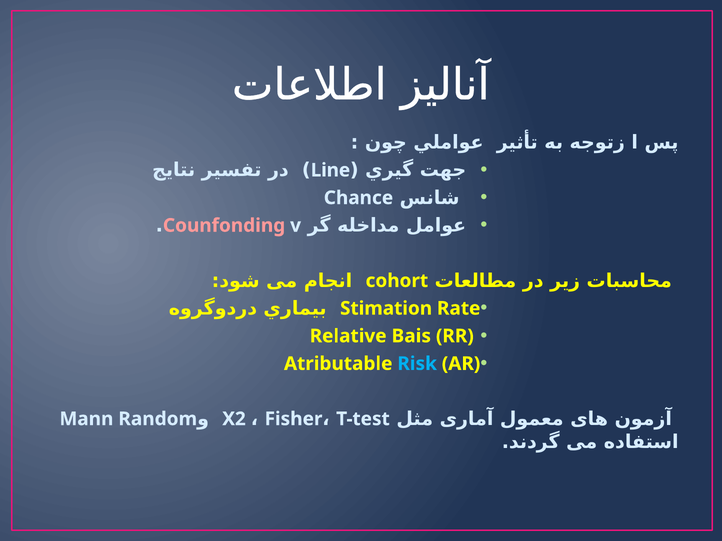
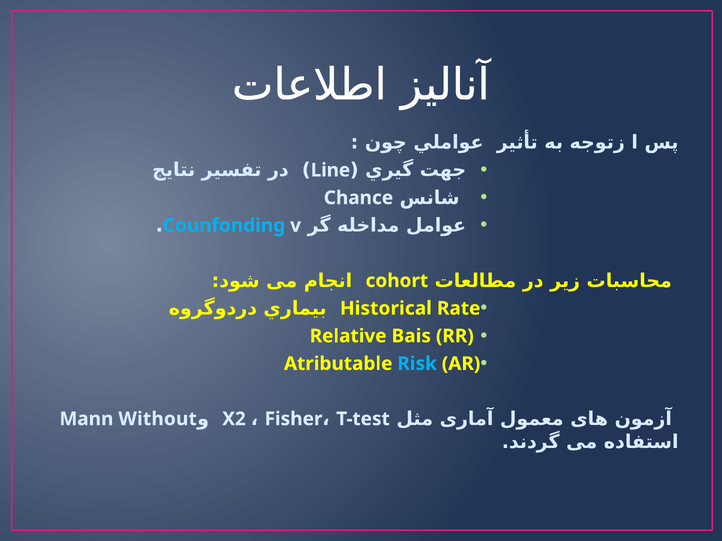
Counfonding colour: pink -> light blue (224, 226)
Stimation: Stimation -> Historical (386, 309)
Random: Random -> Without (158, 419)
